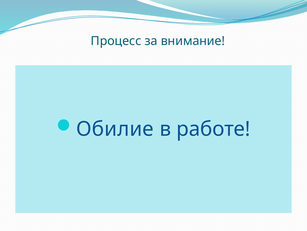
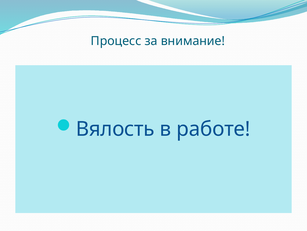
Обилие: Обилие -> Вялость (115, 129)
